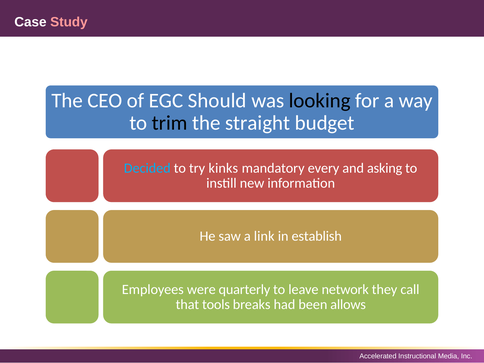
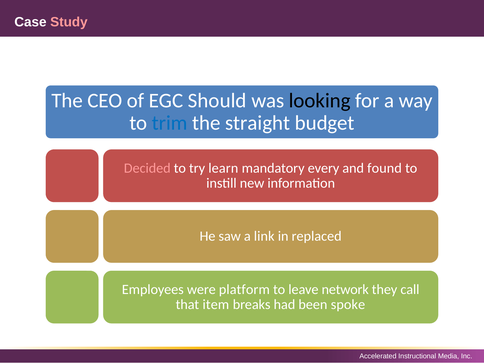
trim colour: black -> blue (170, 123)
Decided colour: light blue -> pink (147, 168)
kinks: kinks -> learn (223, 168)
asking: asking -> found (385, 168)
establish: establish -> replaced (317, 236)
quarterly: quarterly -> platform (244, 289)
tools: tools -> item (216, 305)
allows: allows -> spoke (348, 305)
